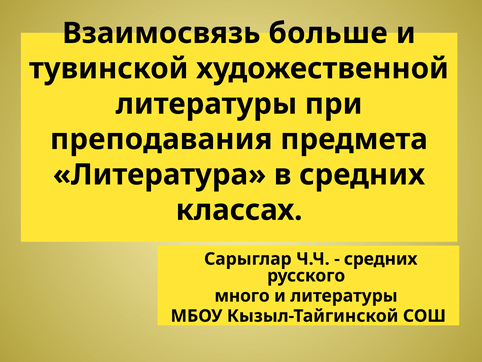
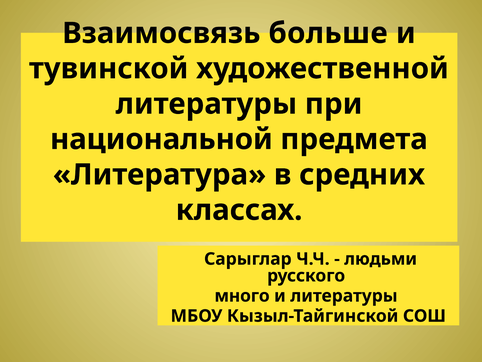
преподавания: преподавания -> национальной (161, 139)
средних: средних -> людьми (381, 259)
